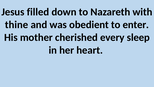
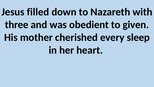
thine: thine -> three (17, 25)
enter: enter -> given (136, 25)
